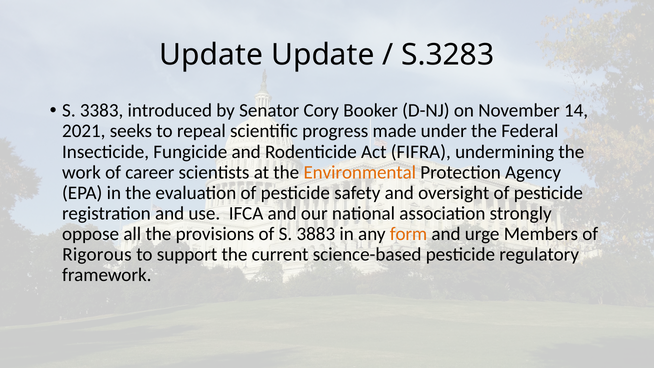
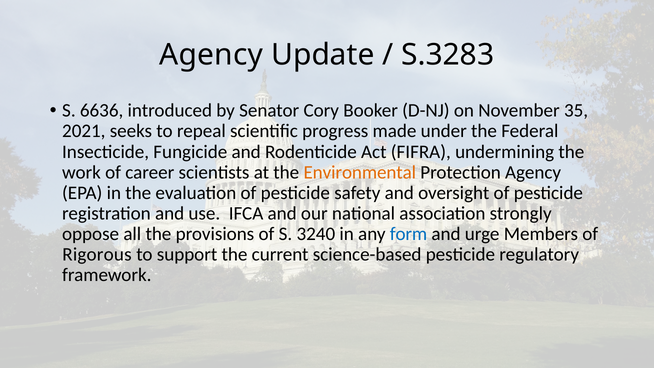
Update: Update -> Agency (211, 55)
3383: 3383 -> 6636 (102, 111)
14: 14 -> 35 (576, 111)
3883: 3883 -> 3240 (316, 234)
form colour: orange -> blue (409, 234)
